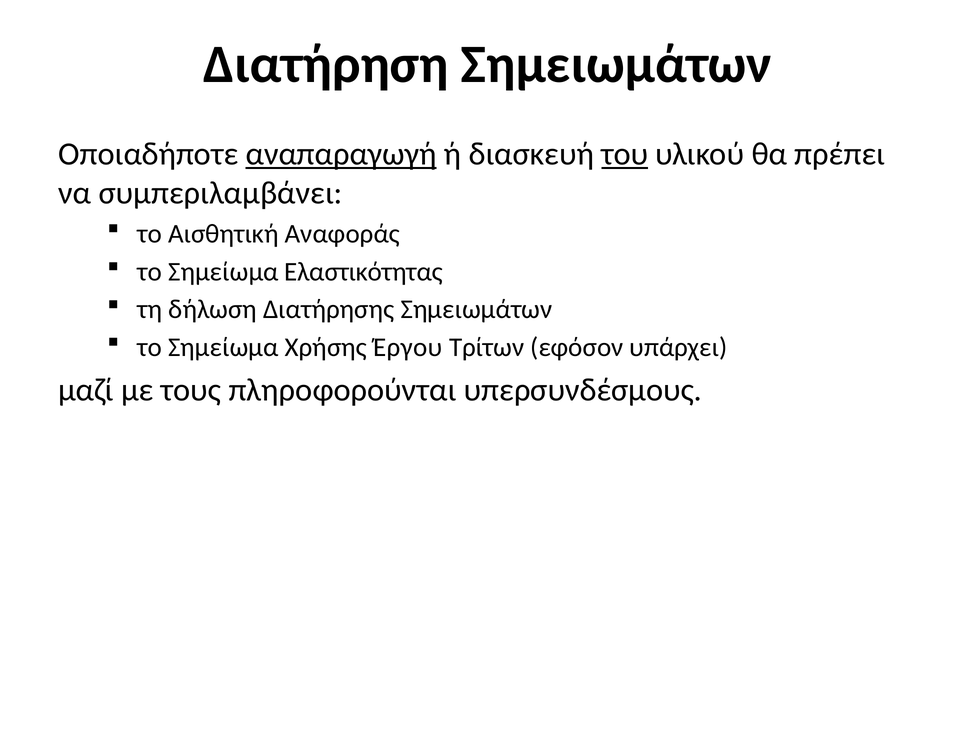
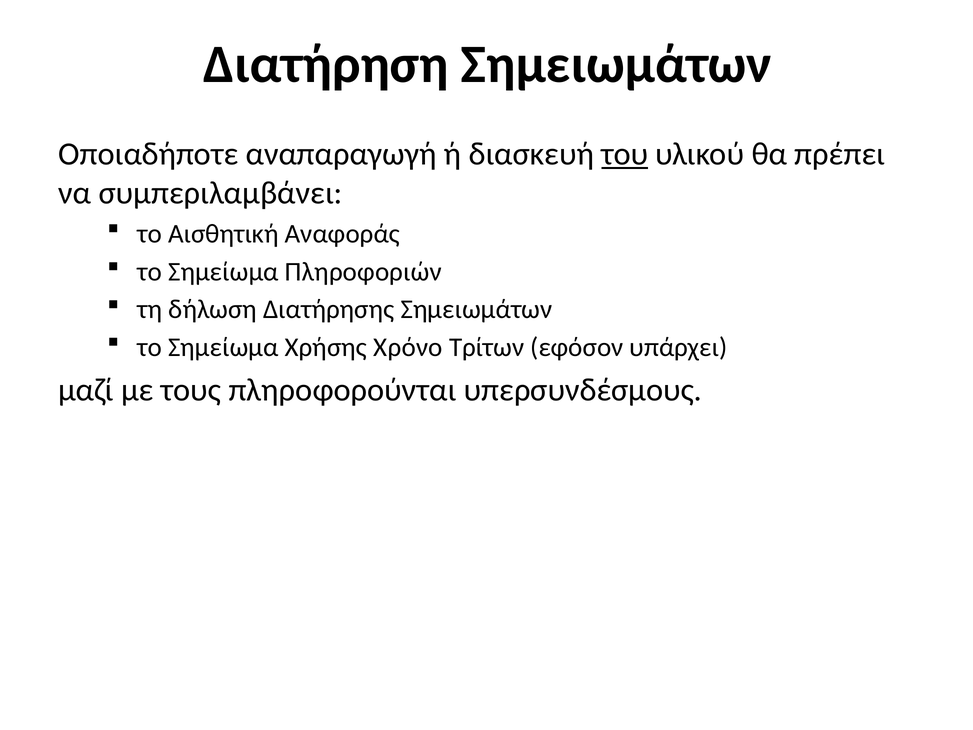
αναπαραγωγή underline: present -> none (341, 154)
Ελαστικότητας: Ελαστικότητας -> Πληροφοριών (363, 271)
Έργου: Έργου -> Χρόνο (408, 347)
